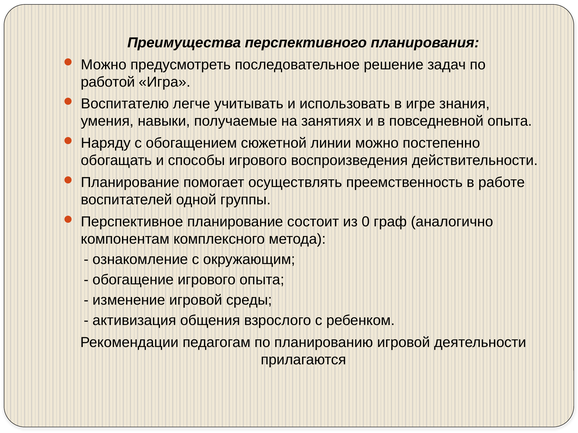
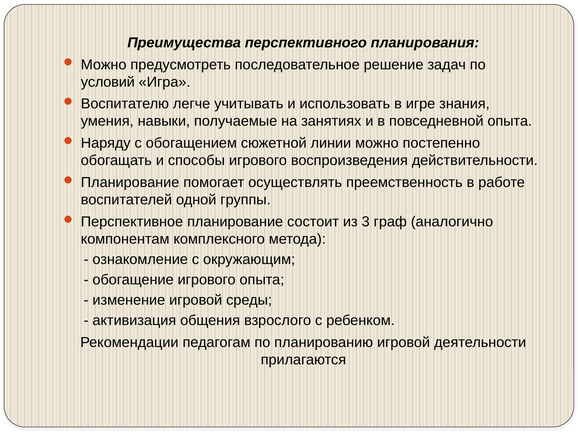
работой: работой -> условий (108, 82)
0: 0 -> 3 (366, 222)
